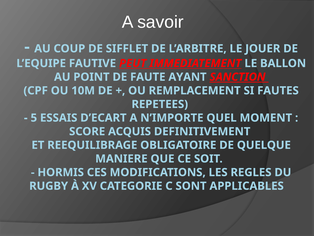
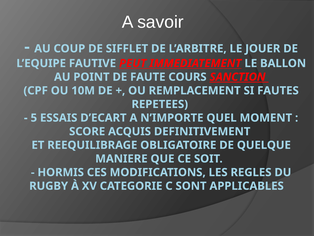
AYANT: AYANT -> COURS (187, 77)
